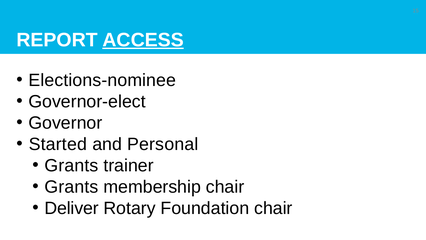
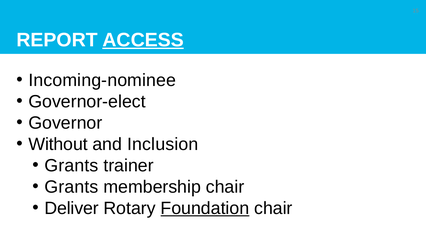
Elections-nominee: Elections-nominee -> Incoming-nominee (102, 80)
Started: Started -> Without (58, 144)
Personal: Personal -> Inclusion (163, 144)
Foundation underline: none -> present (205, 208)
